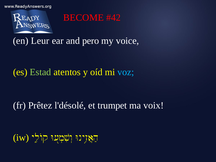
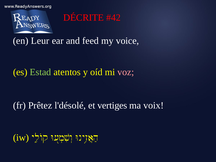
BECOME: BECOME -> DÉCRITE (84, 18)
pero: pero -> feed (91, 41)
voz colour: light blue -> pink (126, 72)
trumpet: trumpet -> vertiges (112, 105)
